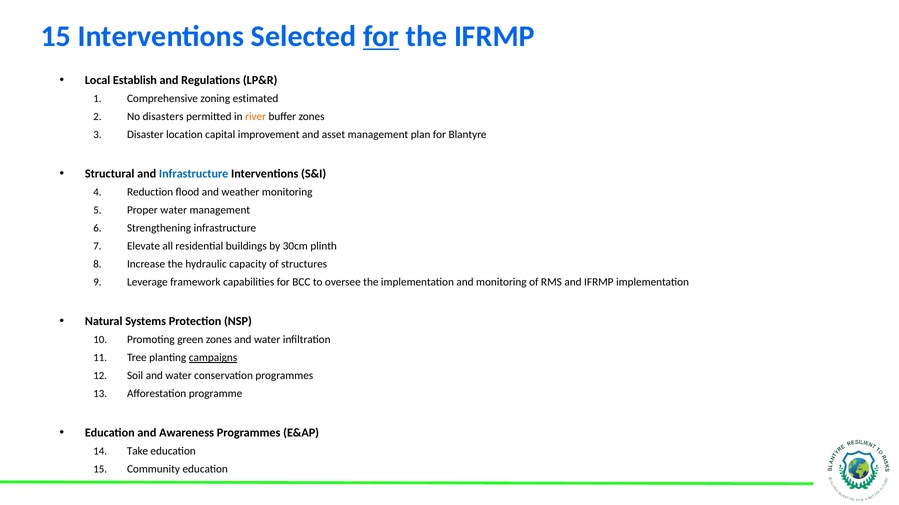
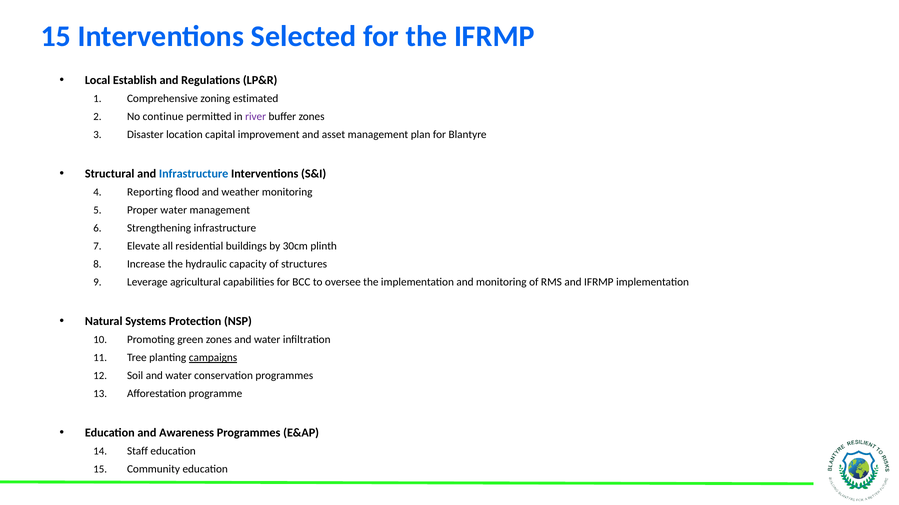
for underline: present -> none (381, 37)
disasters: disasters -> continue (163, 117)
river colour: orange -> purple (256, 117)
Reduction: Reduction -> Reporting (150, 193)
framework: framework -> agricultural (195, 282)
Take: Take -> Staff (138, 452)
